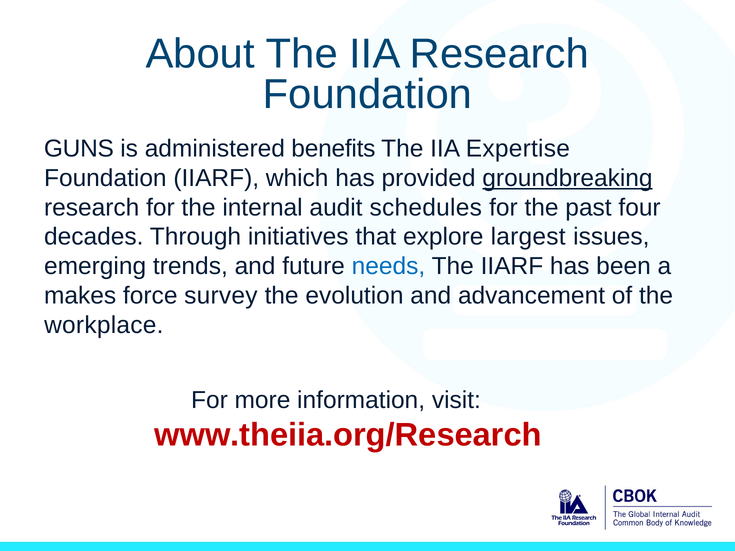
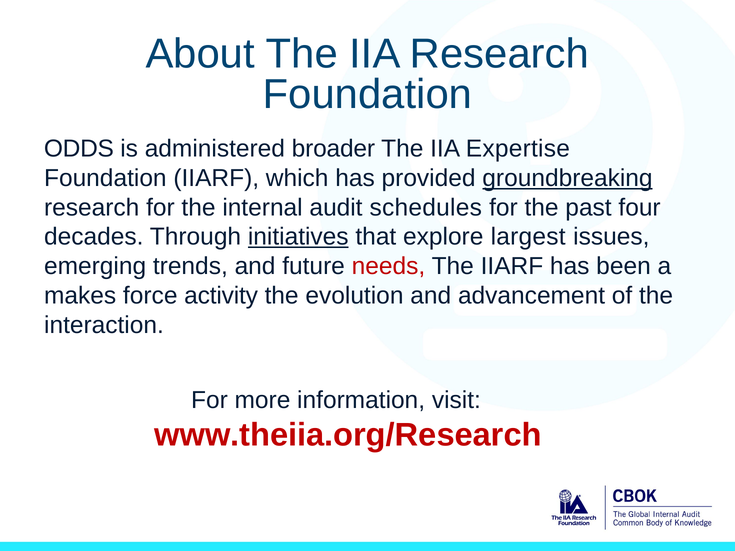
GUNS: GUNS -> ODDS (79, 149)
benefits: benefits -> broader (333, 149)
initiatives underline: none -> present (298, 237)
needs colour: blue -> red (388, 266)
survey: survey -> activity (221, 296)
workplace: workplace -> interaction (104, 325)
